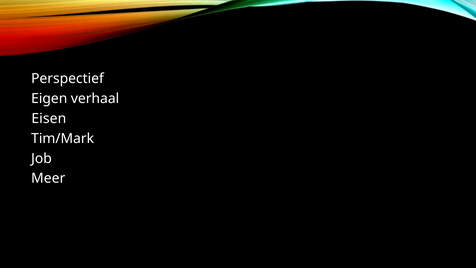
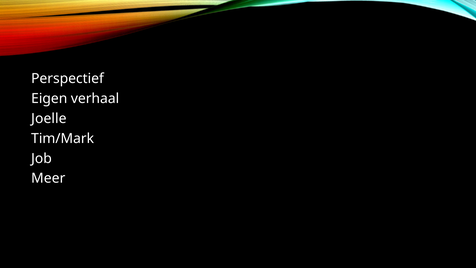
Eisen: Eisen -> Joelle (49, 118)
